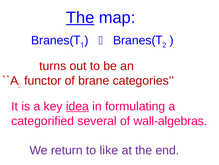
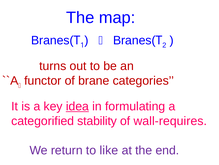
The underline: present -> none (80, 18)
several: several -> stability (97, 121)
wall-algebras: wall-algebras -> wall-requires (170, 121)
